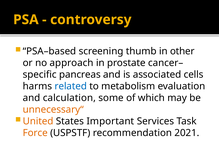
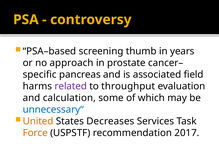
other: other -> years (182, 51)
cells: cells -> field (194, 75)
related colour: blue -> purple (71, 86)
metabolism: metabolism -> throughput (128, 86)
unnecessary“ colour: orange -> blue (53, 110)
Important: Important -> Decreases (110, 121)
2021: 2021 -> 2017 (187, 133)
